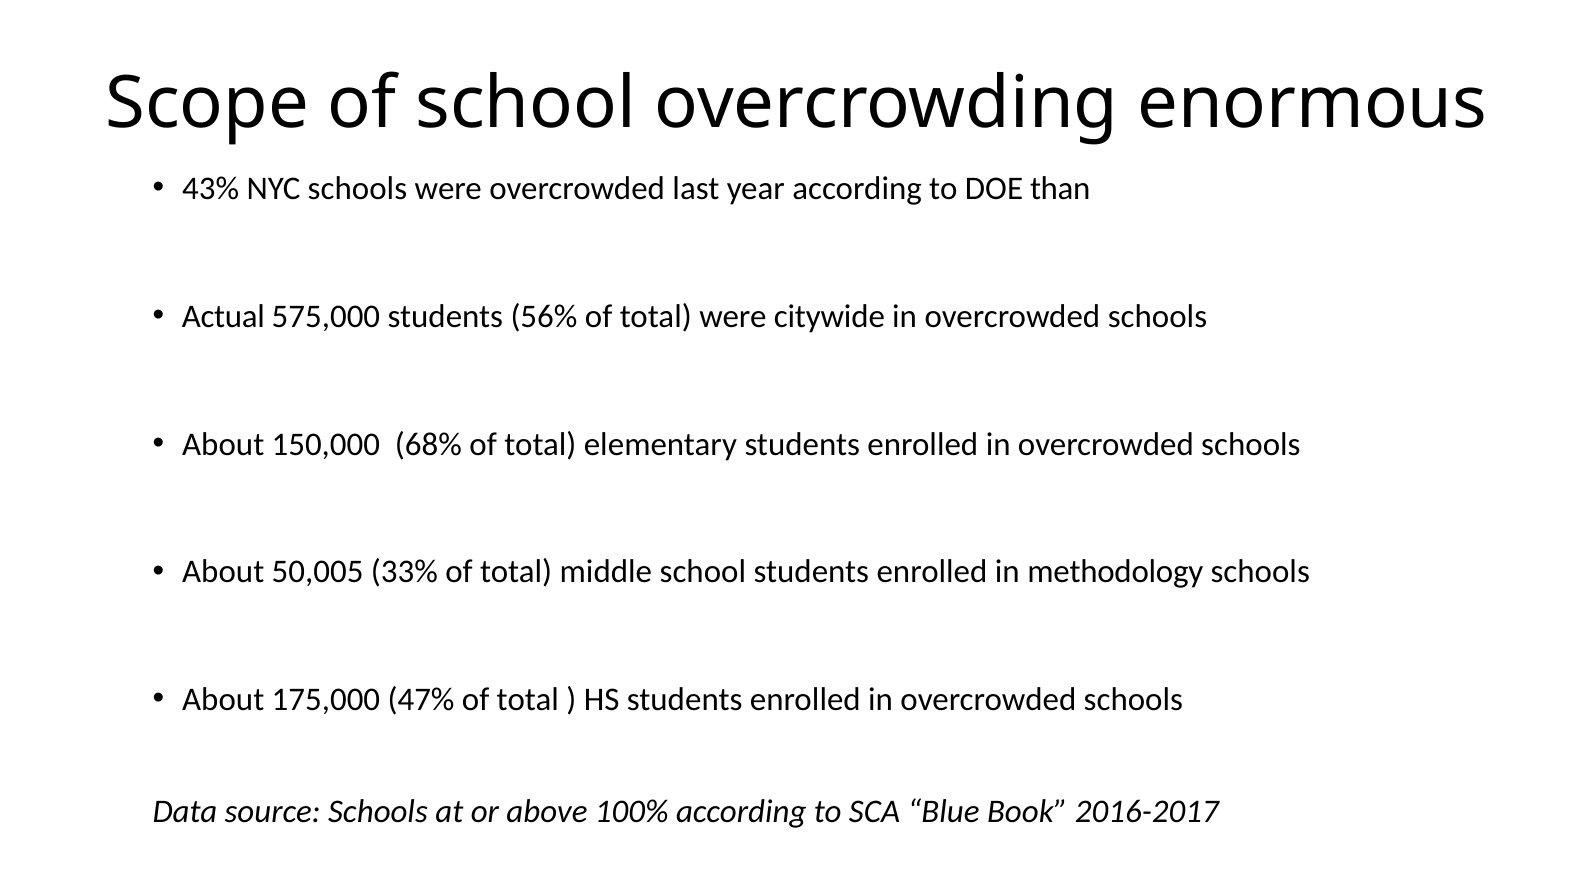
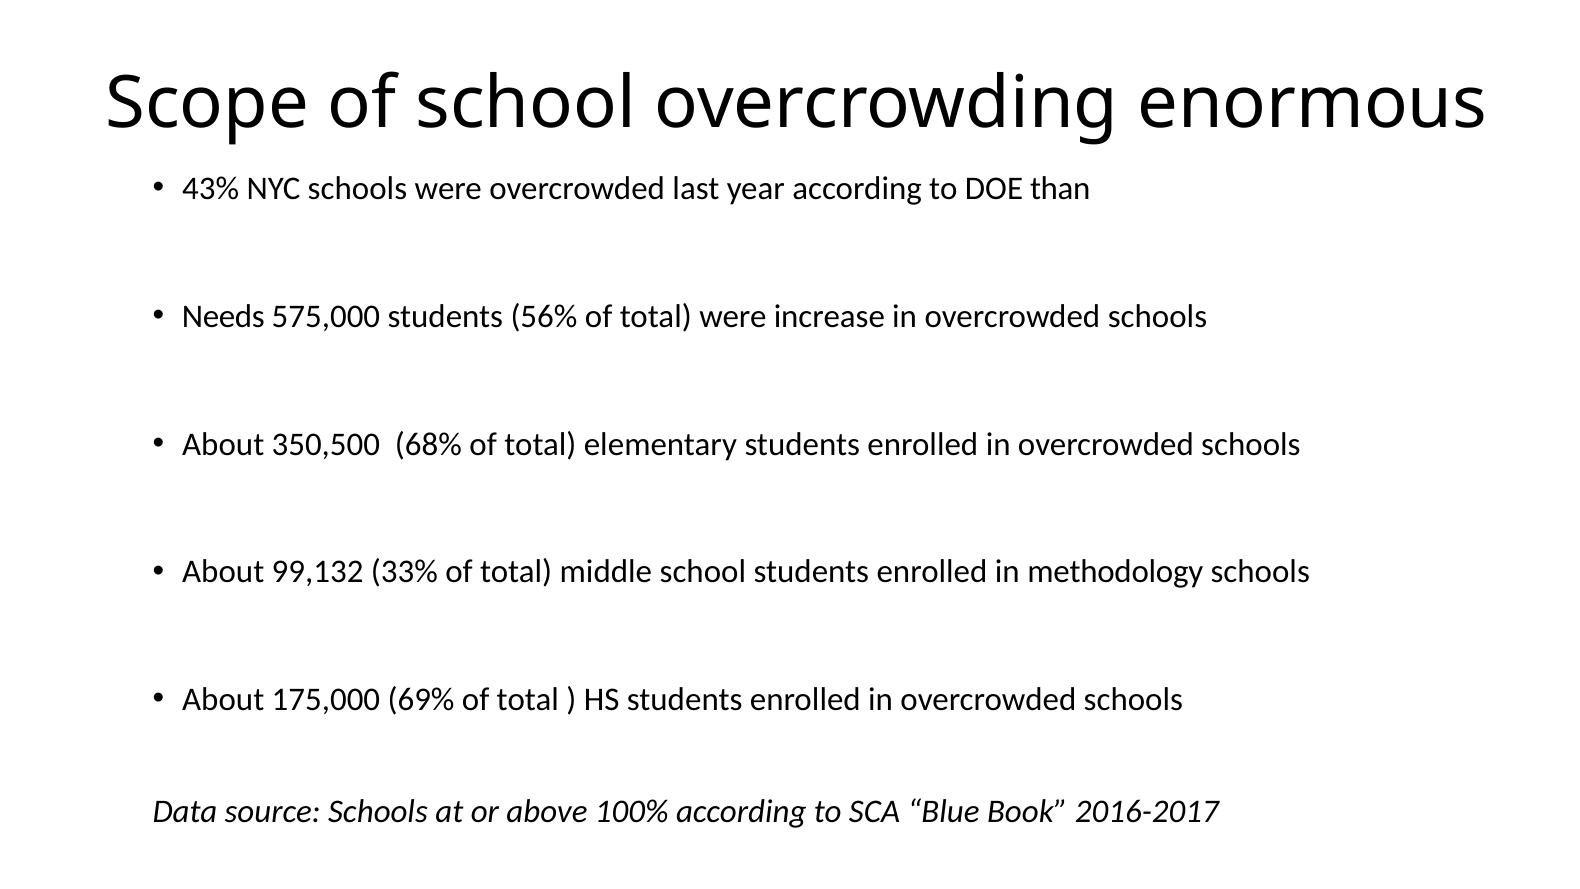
Actual: Actual -> Needs (223, 316)
citywide: citywide -> increase (829, 316)
150,000: 150,000 -> 350,500 (326, 444)
50,005: 50,005 -> 99,132 (318, 572)
47%: 47% -> 69% (421, 700)
